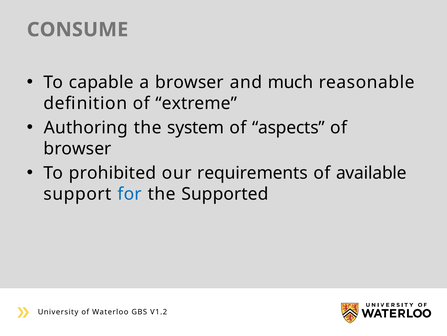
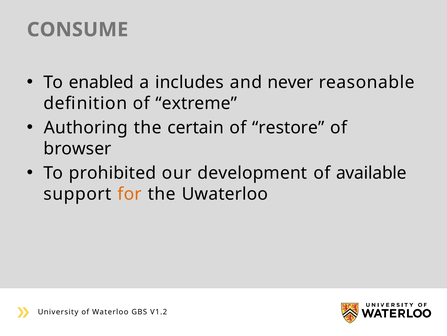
capable: capable -> enabled (101, 82)
a browser: browser -> includes (189, 82)
much: much -> never (290, 82)
system: system -> certain (196, 127)
aspects: aspects -> restore (288, 127)
requirements: requirements -> development (252, 173)
for colour: blue -> orange (130, 194)
Supported: Supported -> Uwaterloo (225, 194)
